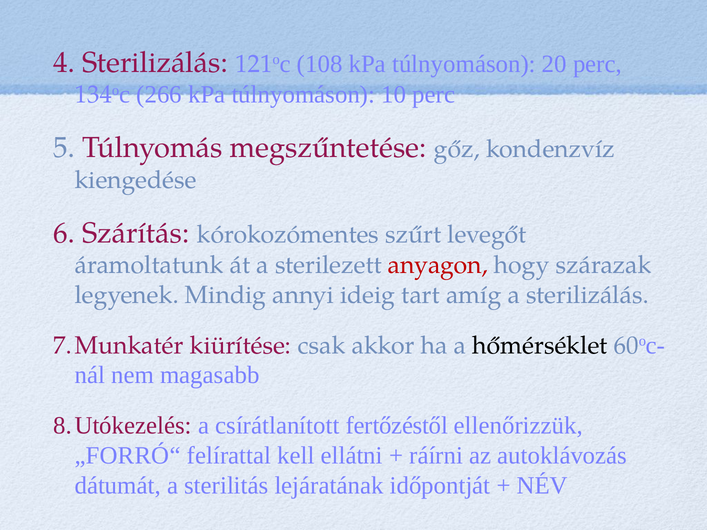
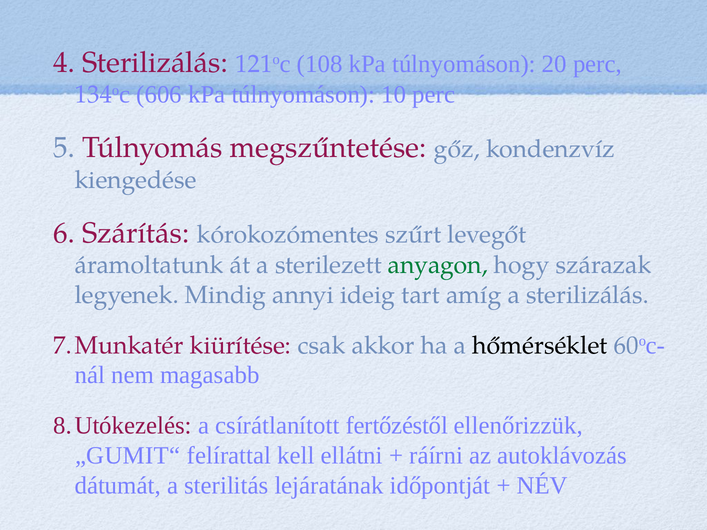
266: 266 -> 606 (159, 95)
anyagon colour: red -> green (438, 265)
„FORRÓ“: „FORRÓ“ -> „GUMIT“ (128, 456)
